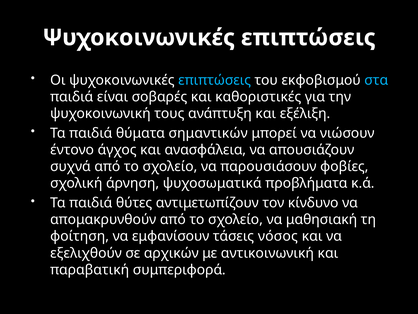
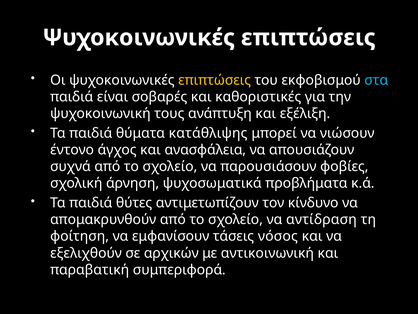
επιπτώσεις colour: light blue -> yellow (215, 80)
σημαντικών: σημαντικών -> κατάθλιψης (208, 133)
μαθησιακή: μαθησιακή -> αντίδραση (321, 219)
